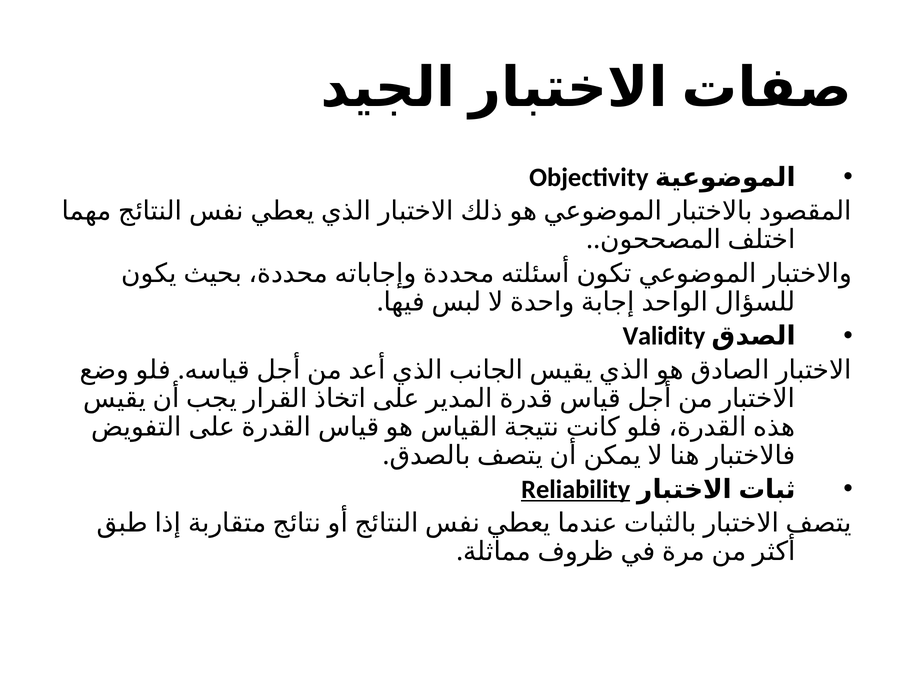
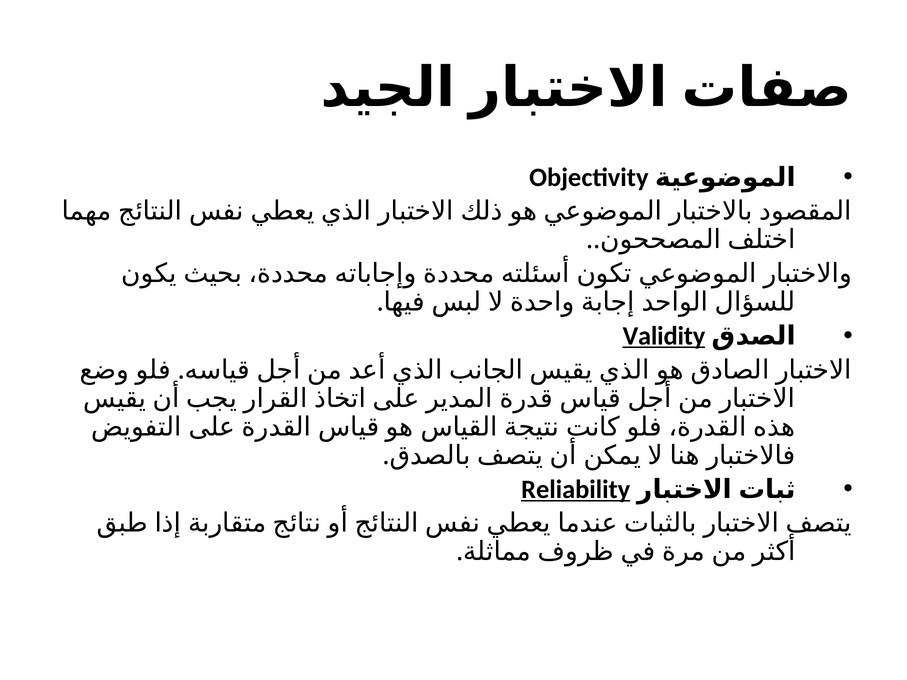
Validity underline: none -> present (664, 336)
